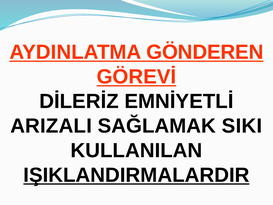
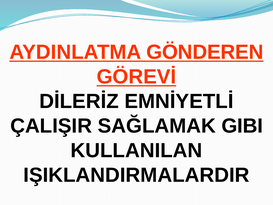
ARIZALI: ARIZALI -> ÇALIŞIR (51, 126)
SIKI: SIKI -> GIBI (242, 126)
IŞIKLANDIRMALARDIR underline: present -> none (136, 175)
